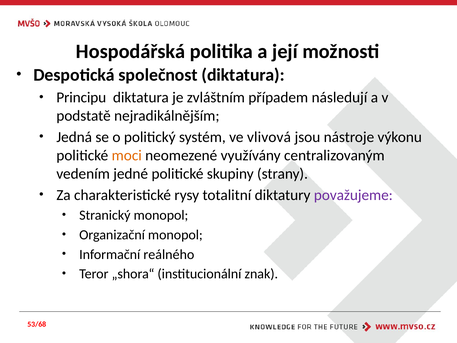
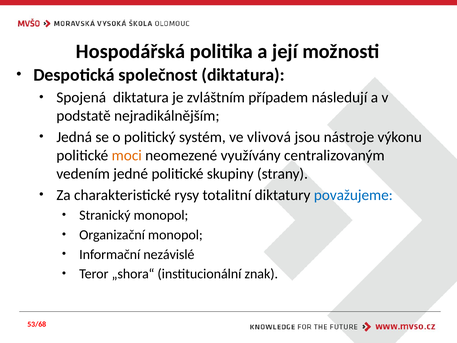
Principu: Principu -> Spojená (81, 97)
považujeme colour: purple -> blue (353, 195)
reálného: reálného -> nezávislé (169, 254)
